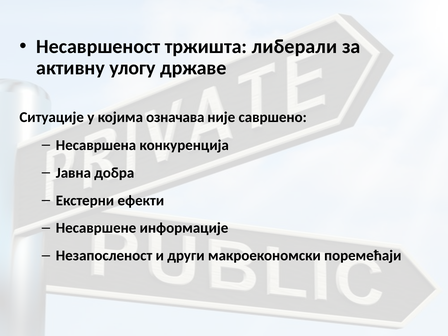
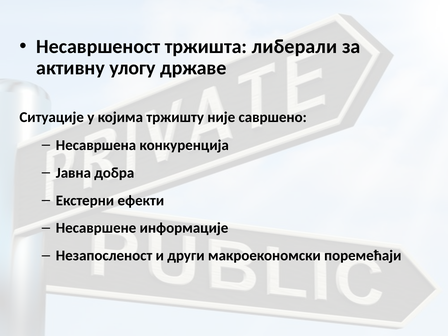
означава: означава -> тржишту (175, 117)
